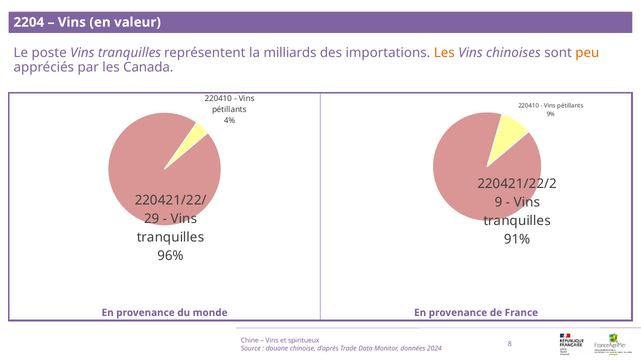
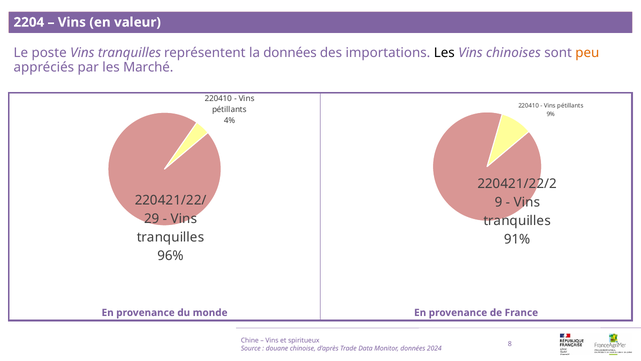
la milliards: milliards -> données (290, 53)
Les colour: orange -> black (444, 53)
Canada: Canada -> Marché (148, 67)
